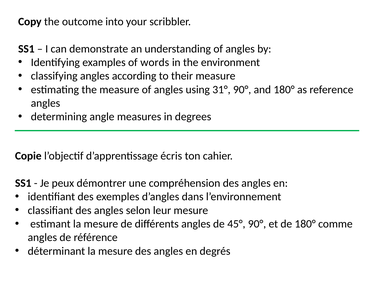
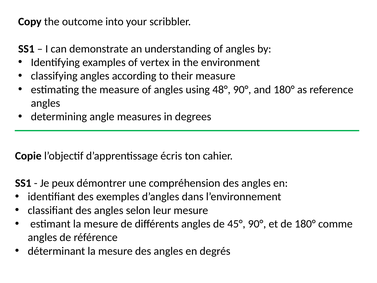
words: words -> vertex (155, 62)
31°: 31° -> 48° (221, 89)
